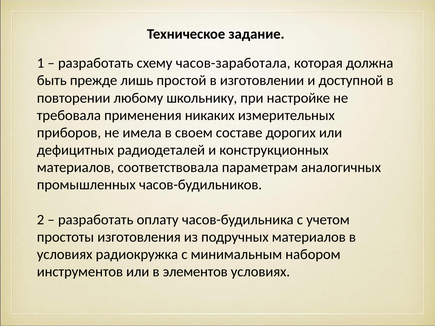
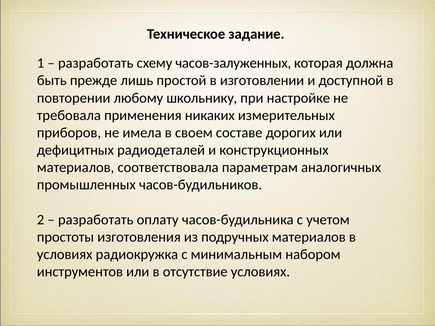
часов-заработала: часов-заработала -> часов-залуженных (233, 63)
элементов: элементов -> отсутствие (195, 272)
